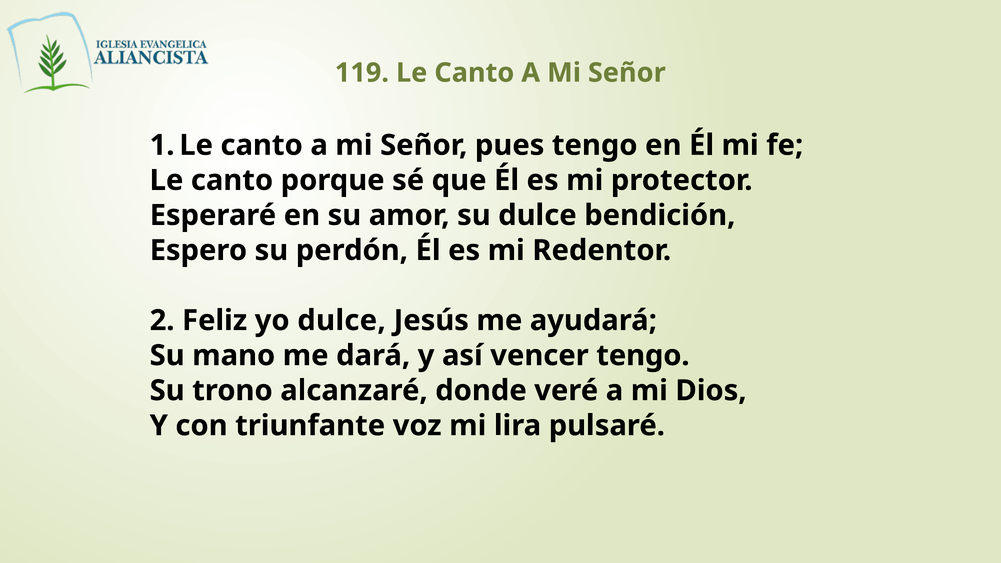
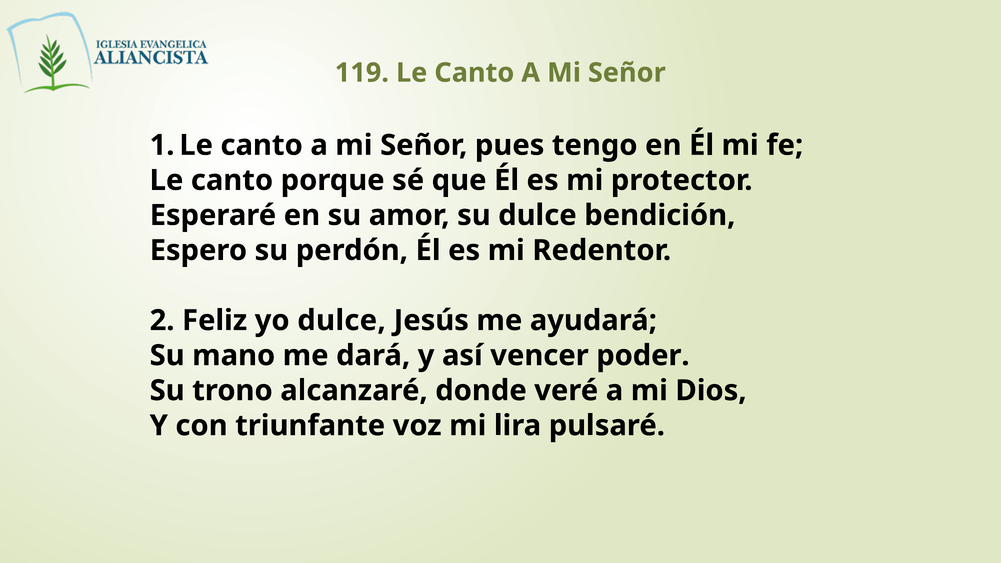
vencer tengo: tengo -> poder (643, 356)
